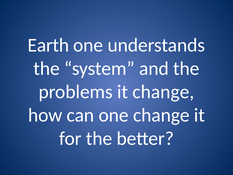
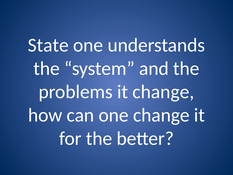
Earth: Earth -> State (48, 45)
